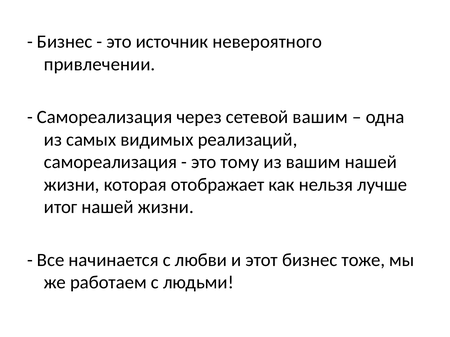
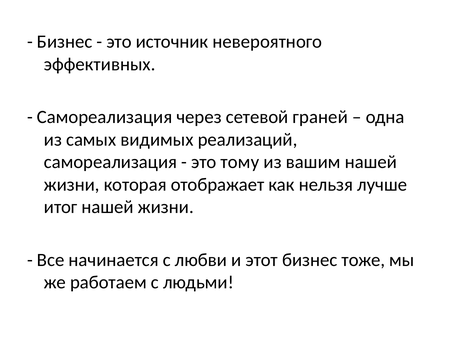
привлечении: привлечении -> эффективных (100, 64)
сетевой вашим: вашим -> граней (320, 117)
